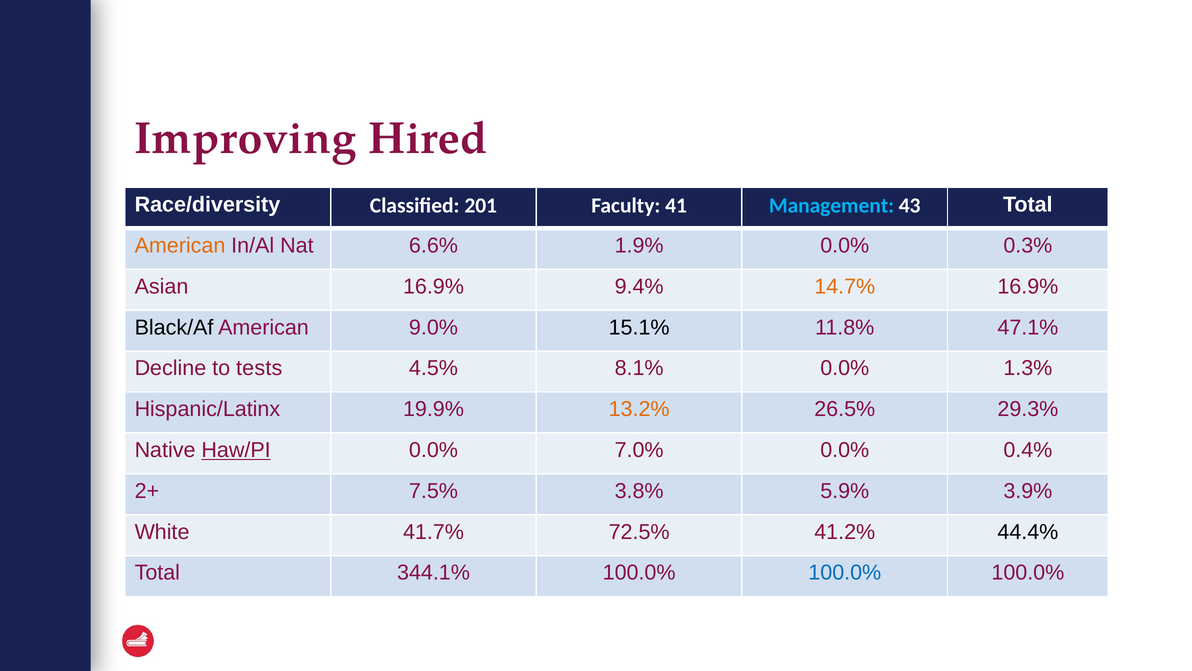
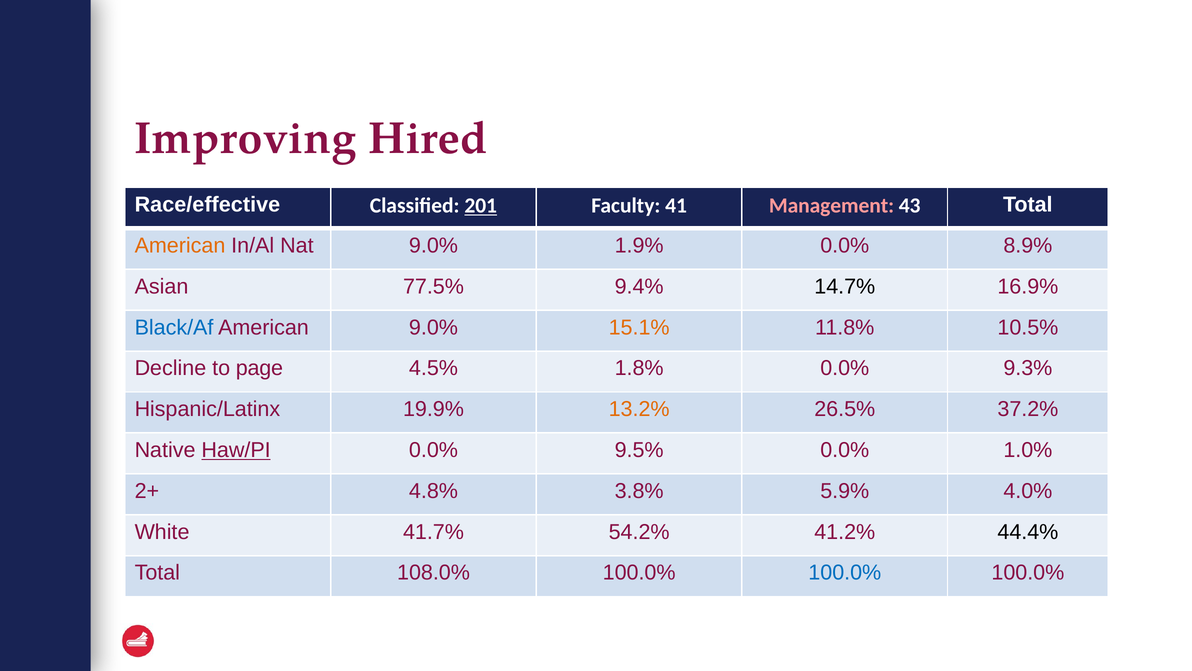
Race/diversity: Race/diversity -> Race/effective (207, 205)
201 underline: none -> present (481, 206)
Management colour: light blue -> pink (831, 206)
Nat 6.6%: 6.6% -> 9.0% (433, 245)
0.3%: 0.3% -> 8.9% (1028, 245)
Asian 16.9%: 16.9% -> 77.5% (433, 286)
14.7% colour: orange -> black (845, 286)
Black/Af colour: black -> blue (174, 327)
15.1% colour: black -> orange (639, 327)
47.1%: 47.1% -> 10.5% (1028, 327)
tests: tests -> page (259, 368)
8.1%: 8.1% -> 1.8% (639, 368)
1.3%: 1.3% -> 9.3% (1028, 368)
29.3%: 29.3% -> 37.2% (1028, 409)
7.0%: 7.0% -> 9.5% (639, 450)
0.4%: 0.4% -> 1.0% (1028, 450)
7.5%: 7.5% -> 4.8% (433, 491)
3.9%: 3.9% -> 4.0% (1028, 491)
72.5%: 72.5% -> 54.2% (639, 532)
344.1%: 344.1% -> 108.0% (434, 572)
